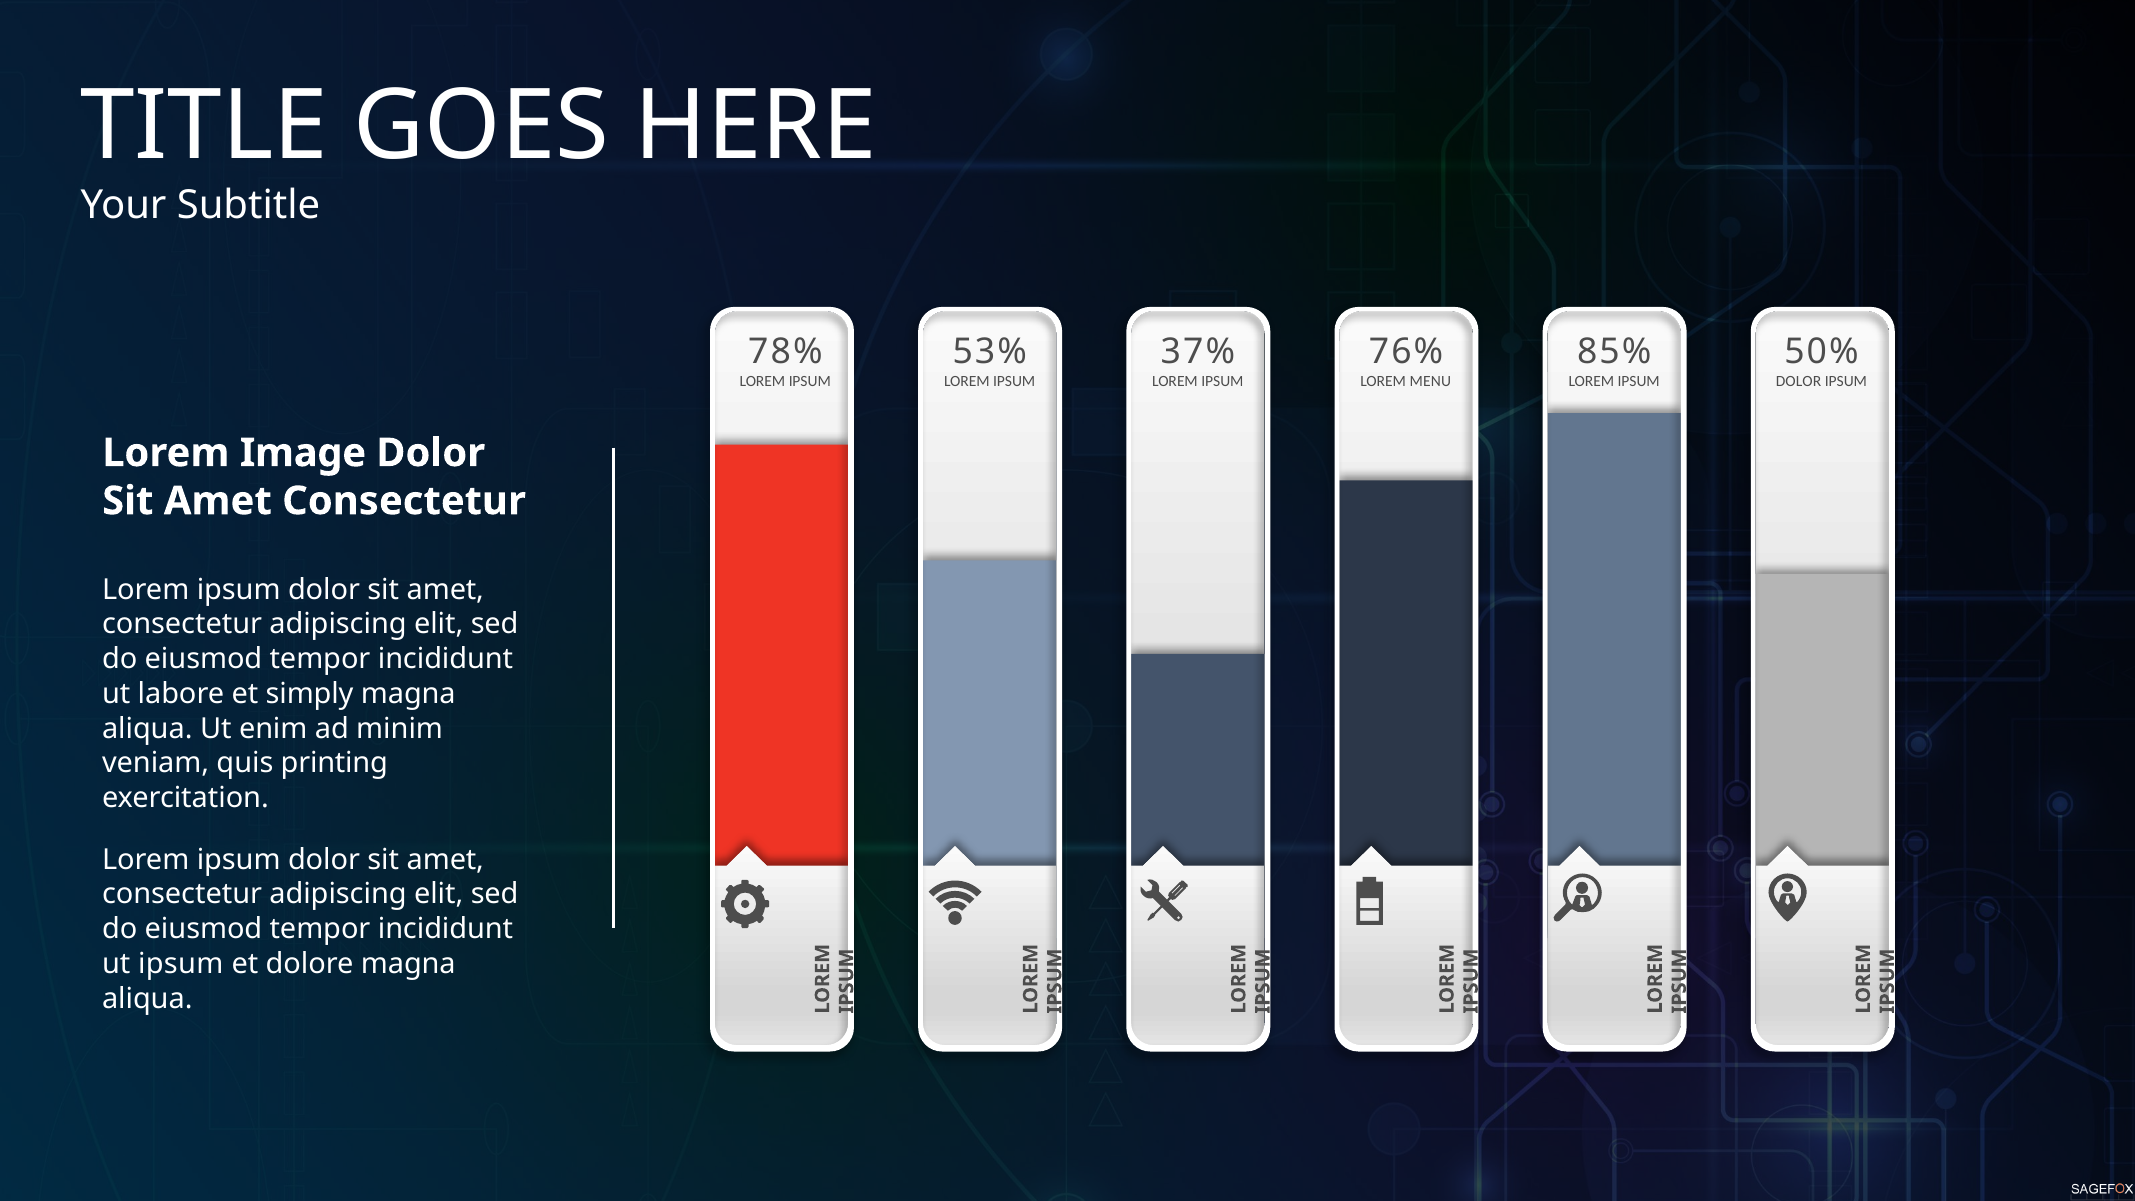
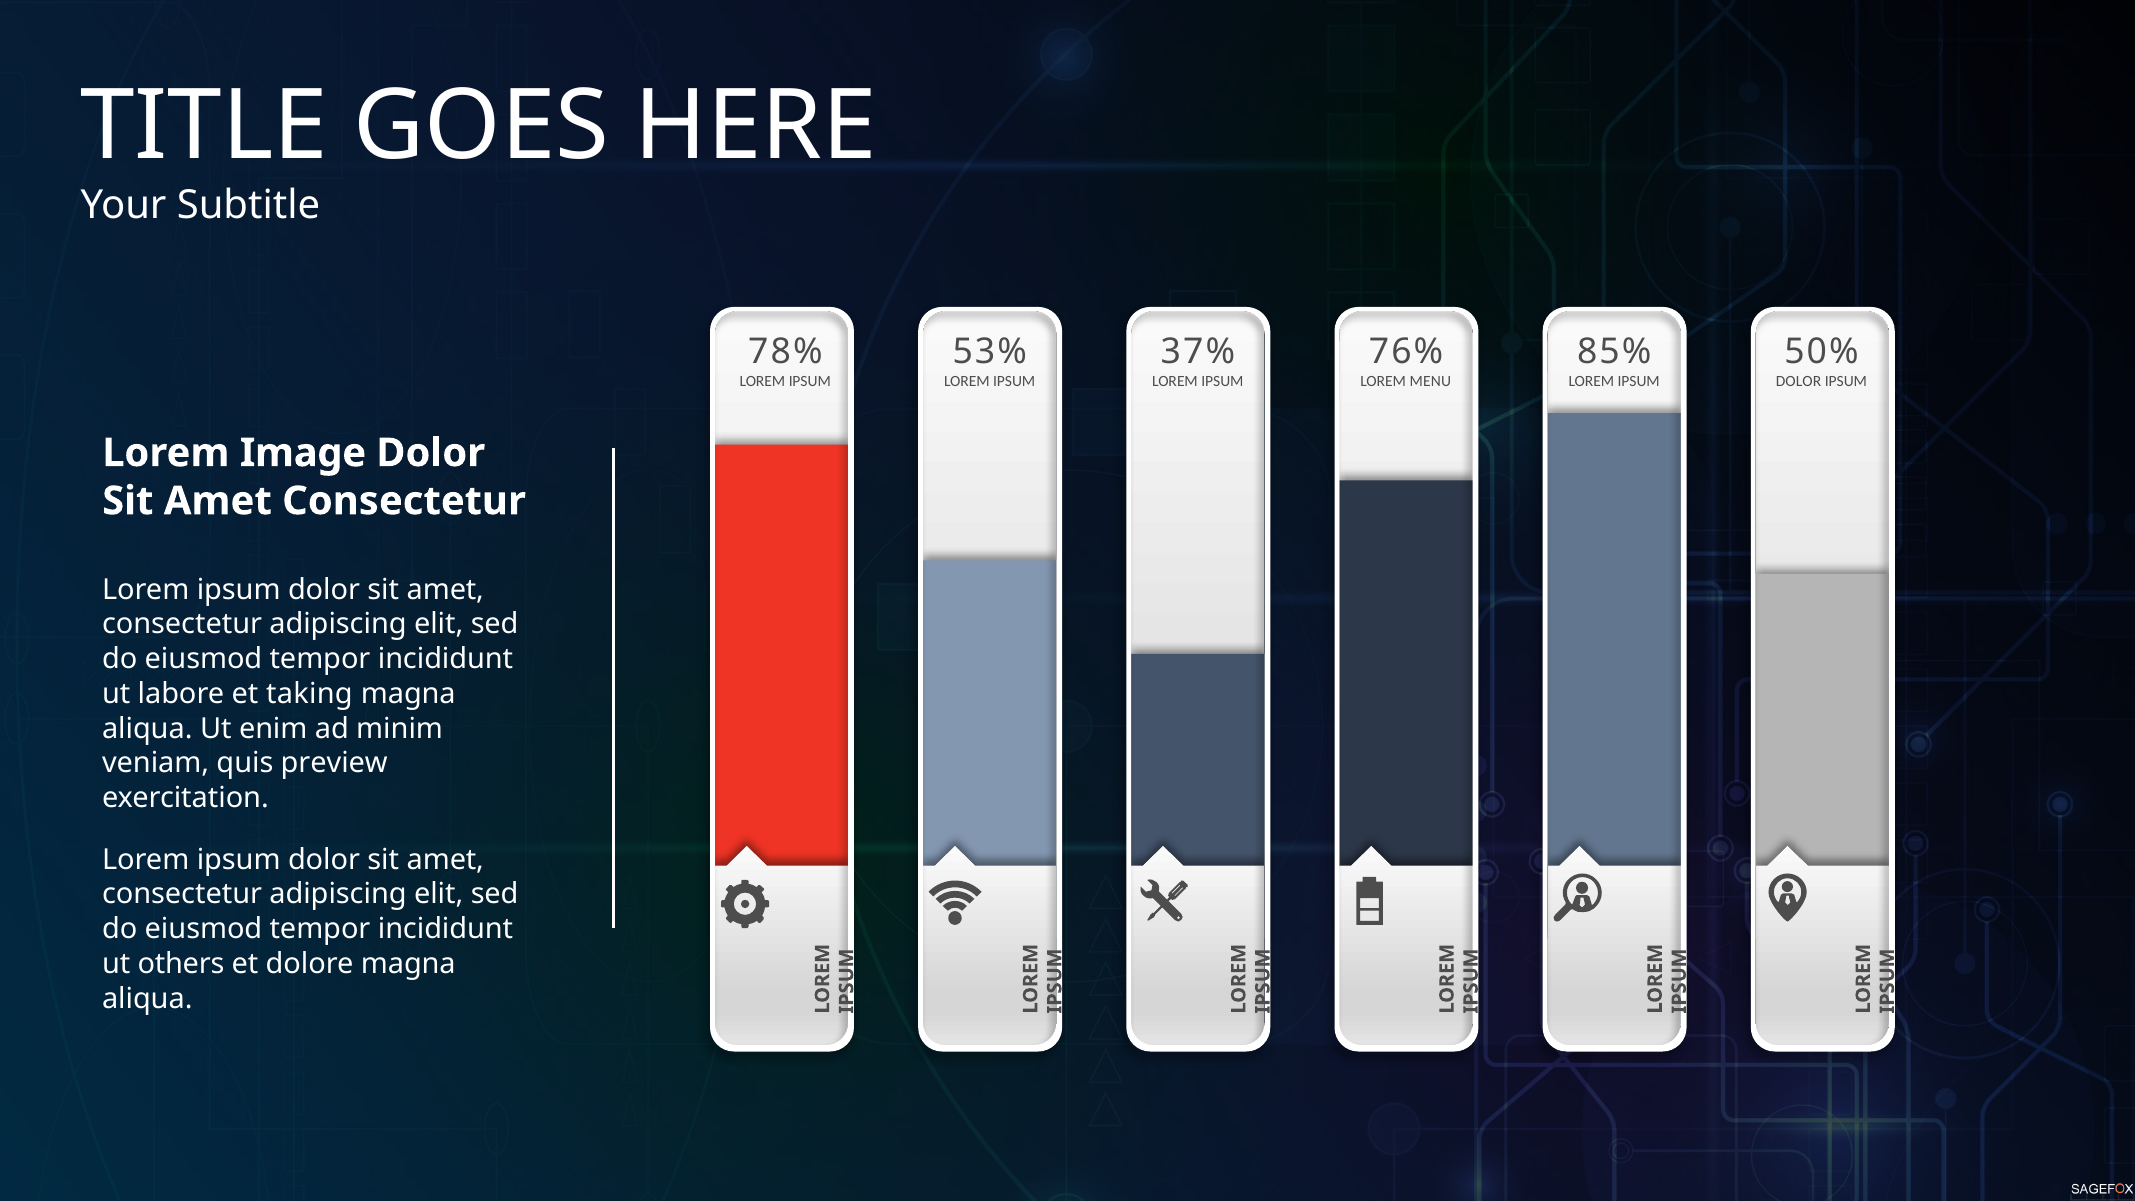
simply: simply -> taking (309, 694)
printing: printing -> preview (334, 763)
ut ipsum: ipsum -> others (181, 964)
